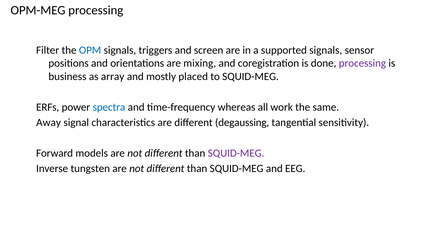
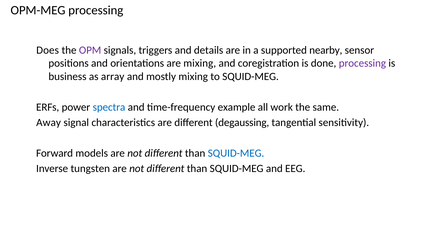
Filter: Filter -> Does (48, 50)
OPM colour: blue -> purple (90, 50)
screen: screen -> details (209, 50)
supported signals: signals -> nearby (326, 50)
mostly placed: placed -> mixing (193, 76)
whereas: whereas -> example (237, 107)
SQUID-MEG colour: purple -> blue (236, 153)
